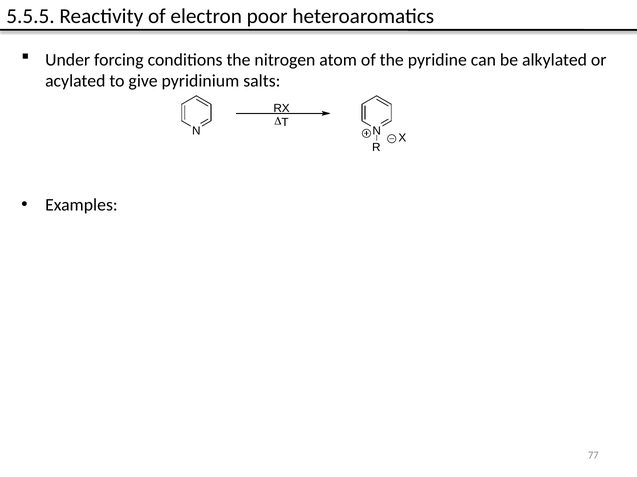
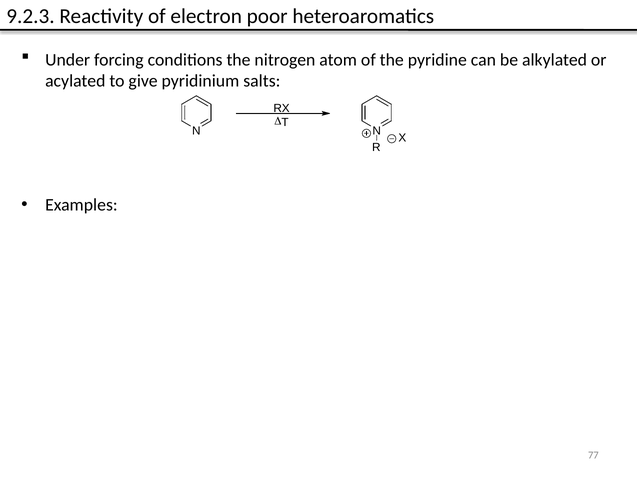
5.5.5: 5.5.5 -> 9.2.3 (31, 16)
